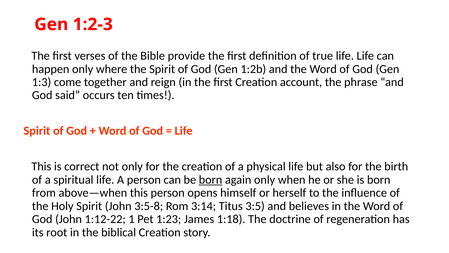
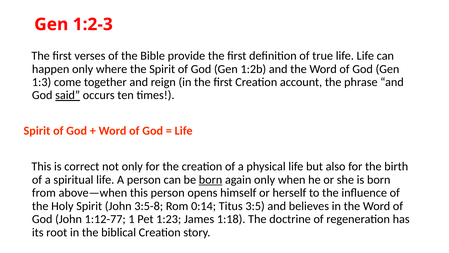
said underline: none -> present (68, 95)
3:14: 3:14 -> 0:14 (204, 206)
1:12-22: 1:12-22 -> 1:12-77 (105, 219)
